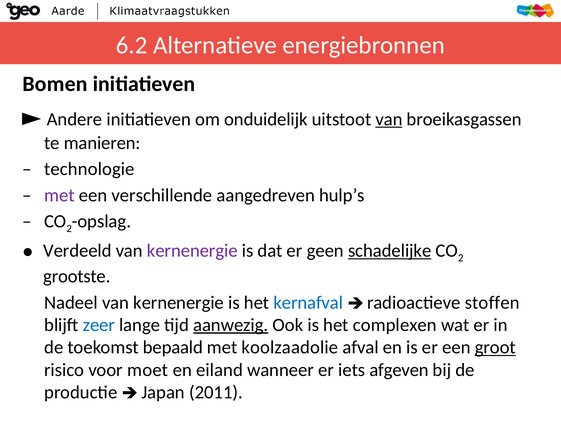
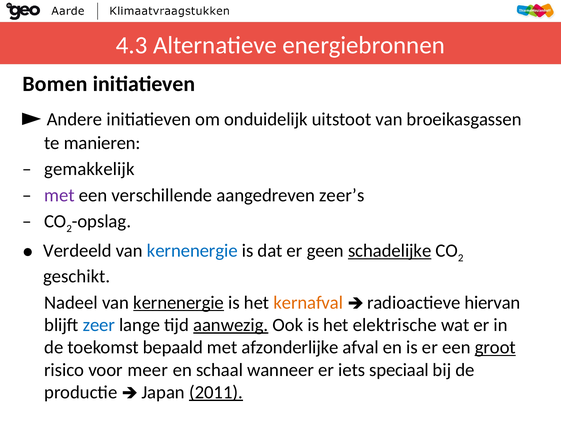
6.2: 6.2 -> 4.3 (132, 45)
van underline: present -> none (389, 119)
technologie: technologie -> gemakkelijk (89, 169)
hulp’s: hulp’s -> zeer’s (342, 195)
kernenergie colour: purple -> blue (192, 251)
grootste: grootste -> geschikt (77, 276)
kernenergie underline: none -> present (179, 302)
kernafval colour: blue -> orange (308, 302)
stoffen: stoffen -> hiervan (492, 302)
complexen: complexen -> elektrische (395, 325)
koolzaadolie: koolzaadolie -> afzonderlijke (290, 347)
moet: moet -> meer (148, 370)
eiland: eiland -> schaal (220, 370)
afgeven: afgeven -> speciaal (399, 370)
2011 underline: none -> present (216, 392)
